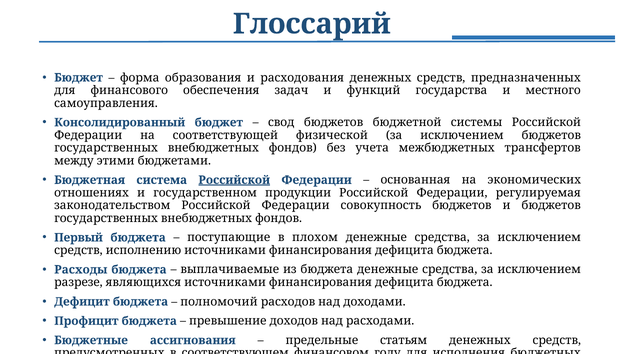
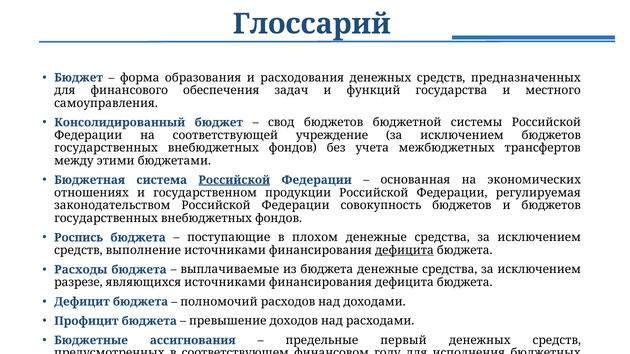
физической: физической -> учреждение (332, 135)
Первый: Первый -> Роспись (79, 238)
исполнению: исполнению -> выполнение (143, 251)
дефицита underline: none -> present (404, 251)
статьям: статьям -> первый (404, 341)
